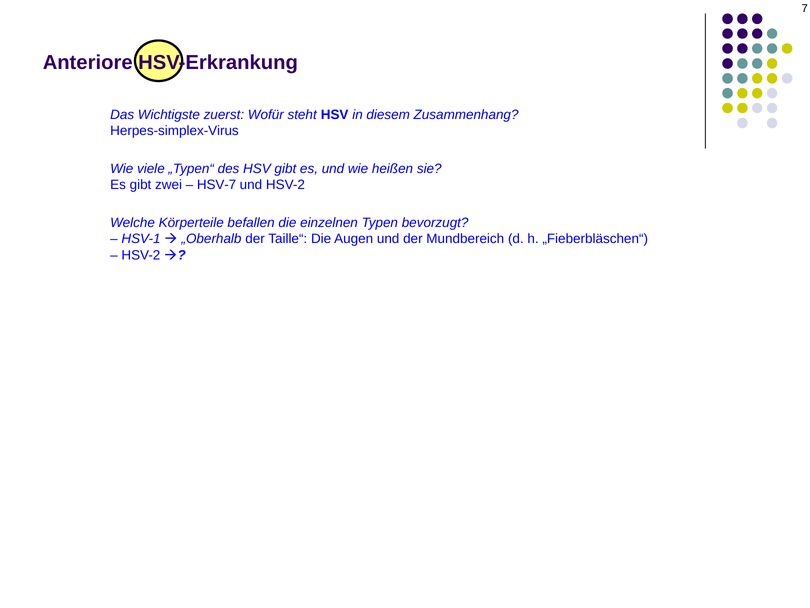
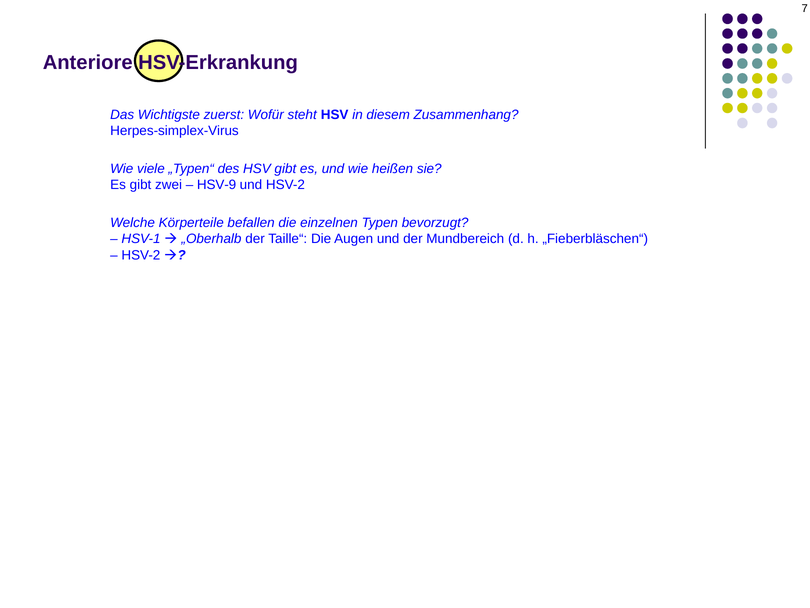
HSV-7: HSV-7 -> HSV-9 (217, 185)
